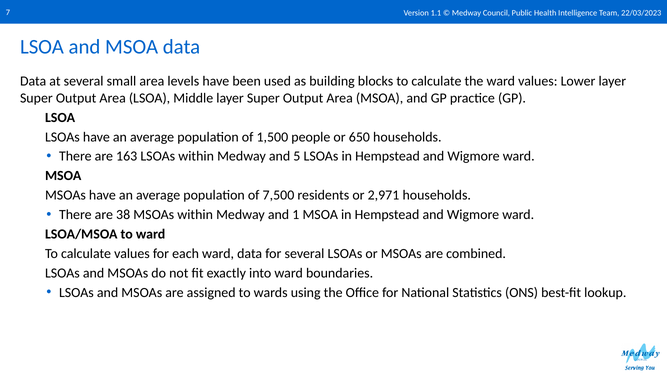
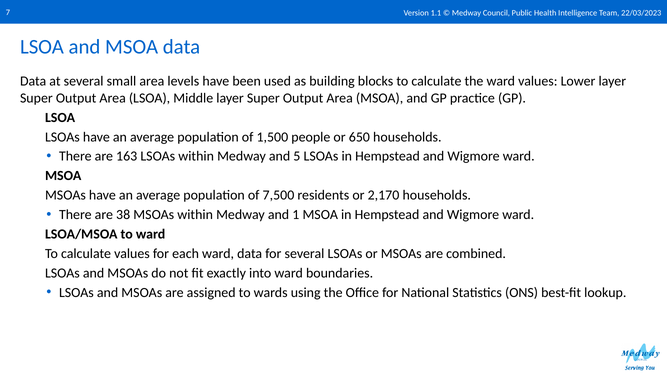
2,971: 2,971 -> 2,170 (384, 195)
